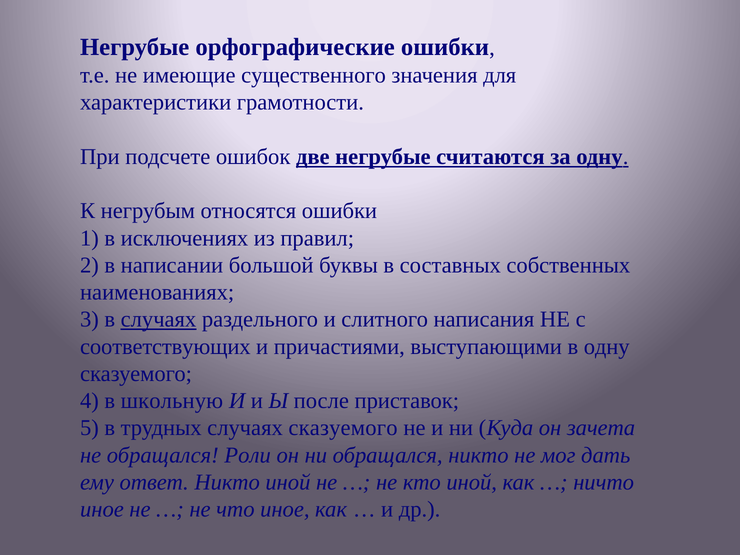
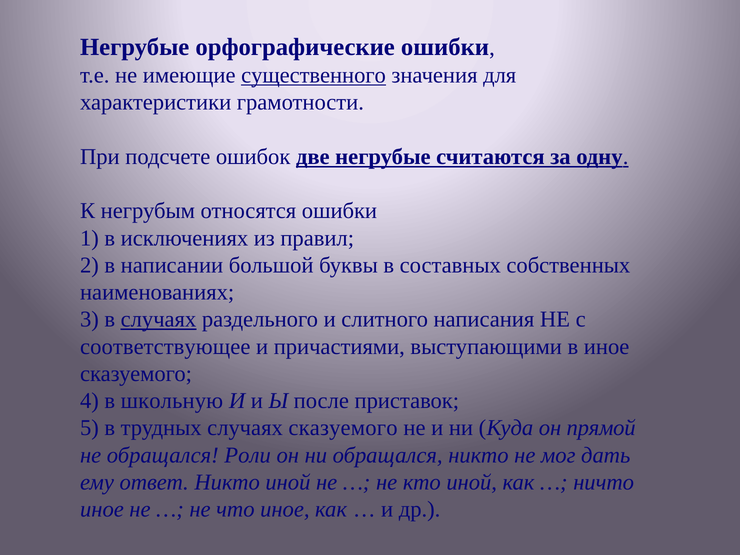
существенного underline: none -> present (314, 75)
соответствующих: соответствующих -> соответствующее (165, 347)
в одну: одну -> иное (607, 347)
зачета: зачета -> прямой (601, 428)
